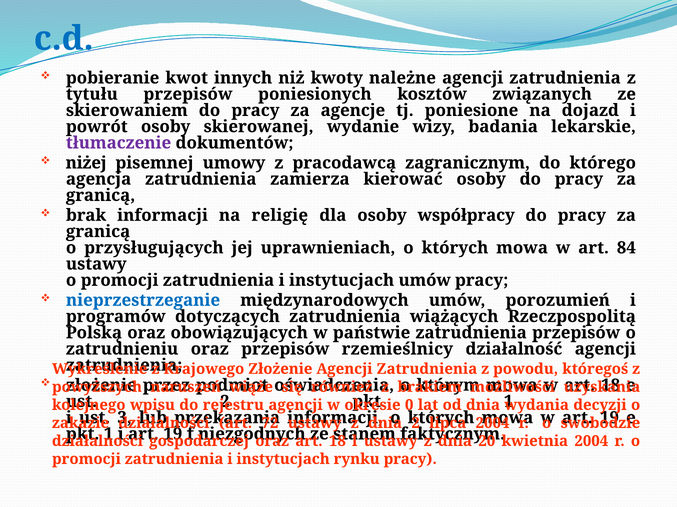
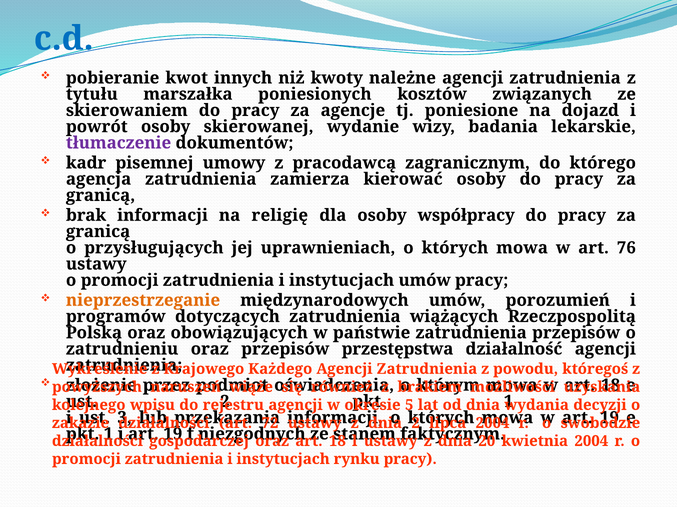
tytułu przepisów: przepisów -> marszałka (188, 94)
niżej: niżej -> kadr (86, 163)
84: 84 -> 76 (626, 248)
nieprzestrzeganie colour: blue -> orange (143, 301)
rzemieślnicy: rzemieślnicy -> przestępstwa (398, 349)
Krajowego Złożenie: Złożenie -> Każdego (280, 369)
0: 0 -> 5 (409, 406)
